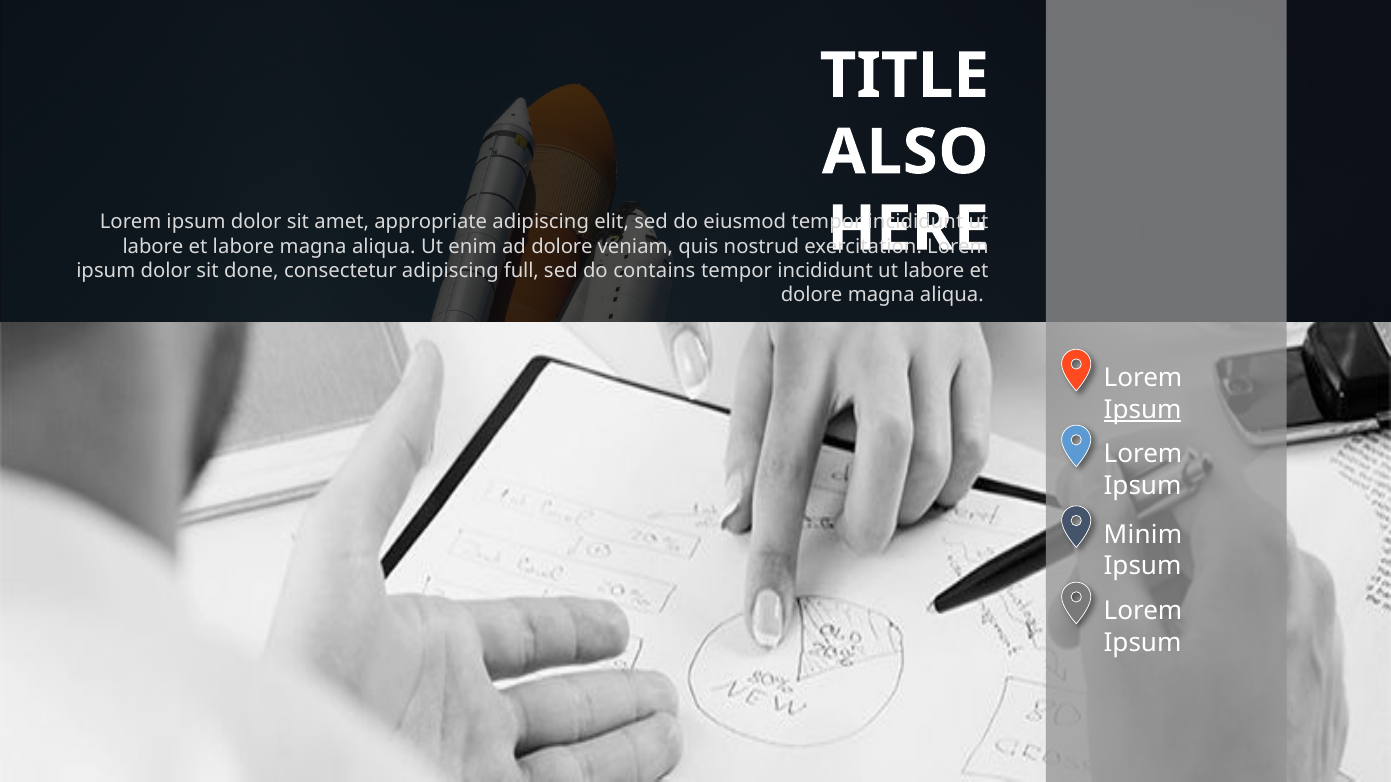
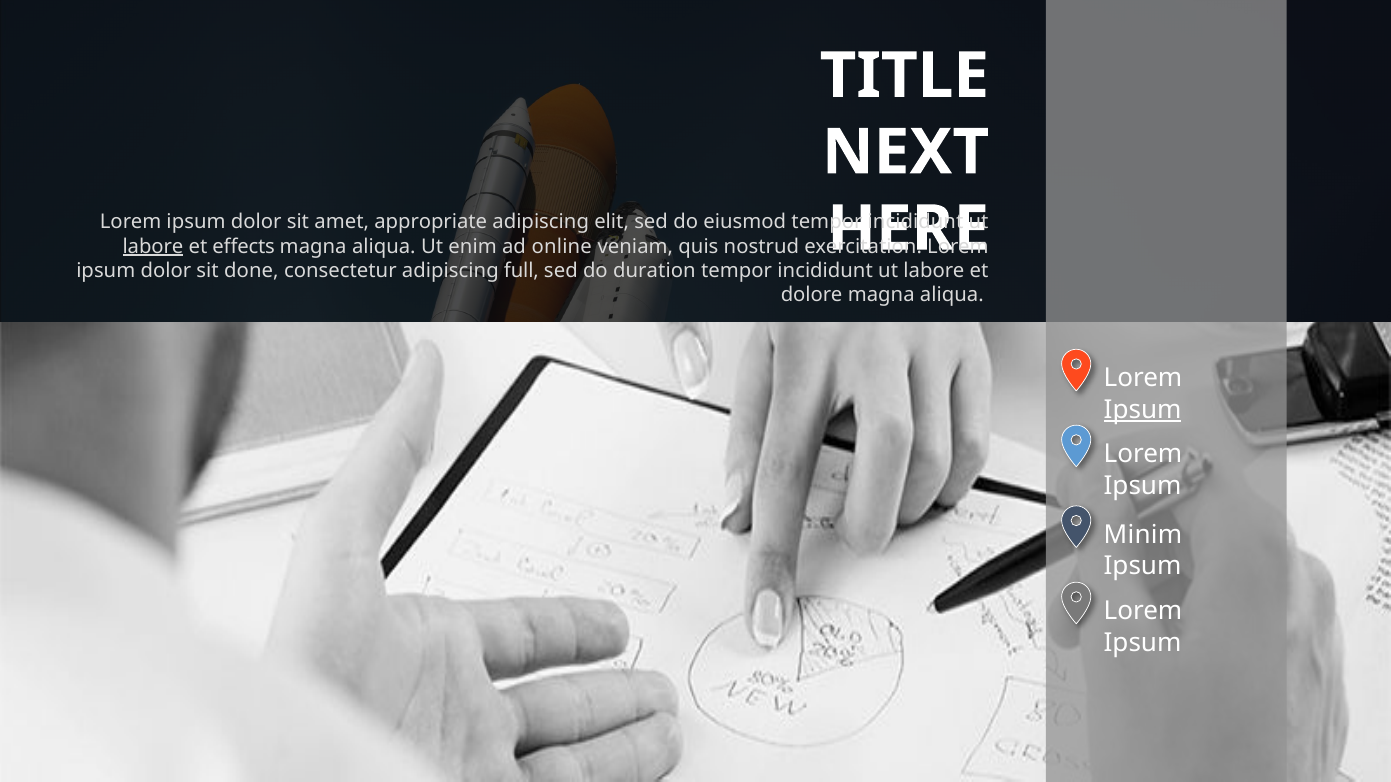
ALSO: ALSO -> NEXT (905, 152)
labore underline: none -> present (153, 246)
et labore: labore -> effects (244, 246)
ad dolore: dolore -> online (562, 246)
contains: contains -> duration (654, 271)
